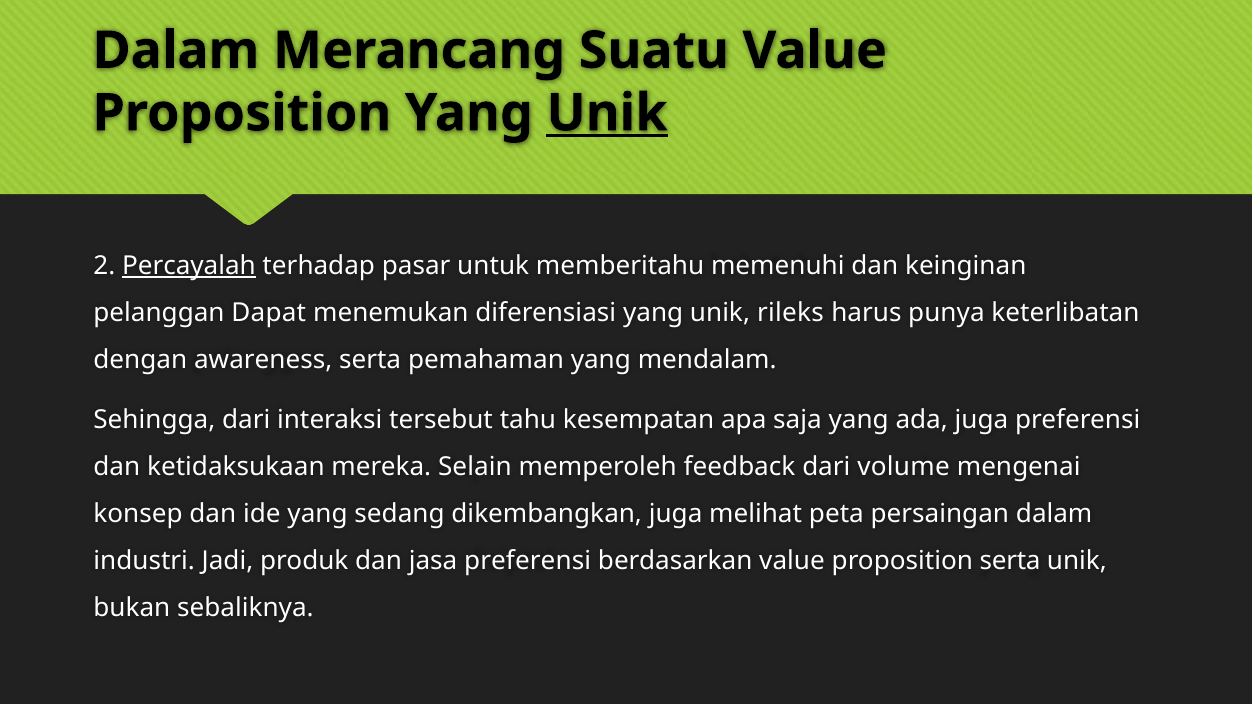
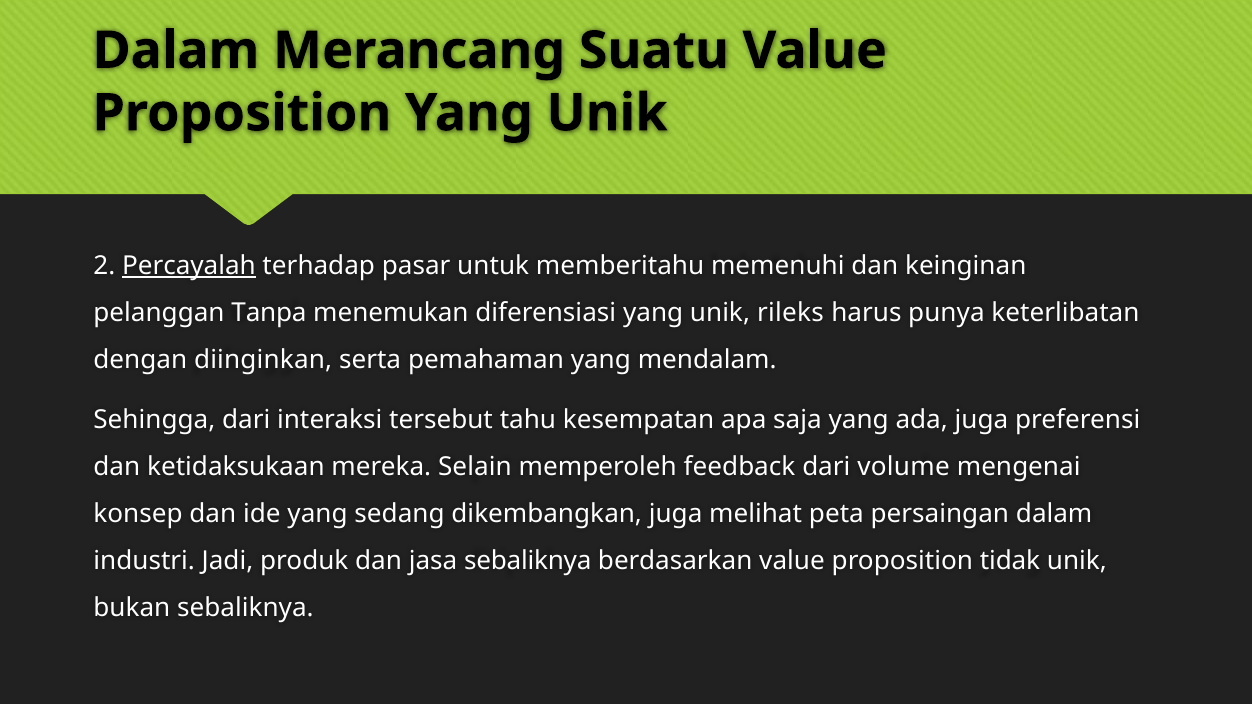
Unik underline: present -> none (607, 113)
Dapat: Dapat -> Tanpa (269, 313)
awareness: awareness -> diinginkan (263, 360)
jasa preferensi: preferensi -> sebaliknya (528, 561)
proposition serta: serta -> tidak (1010, 561)
